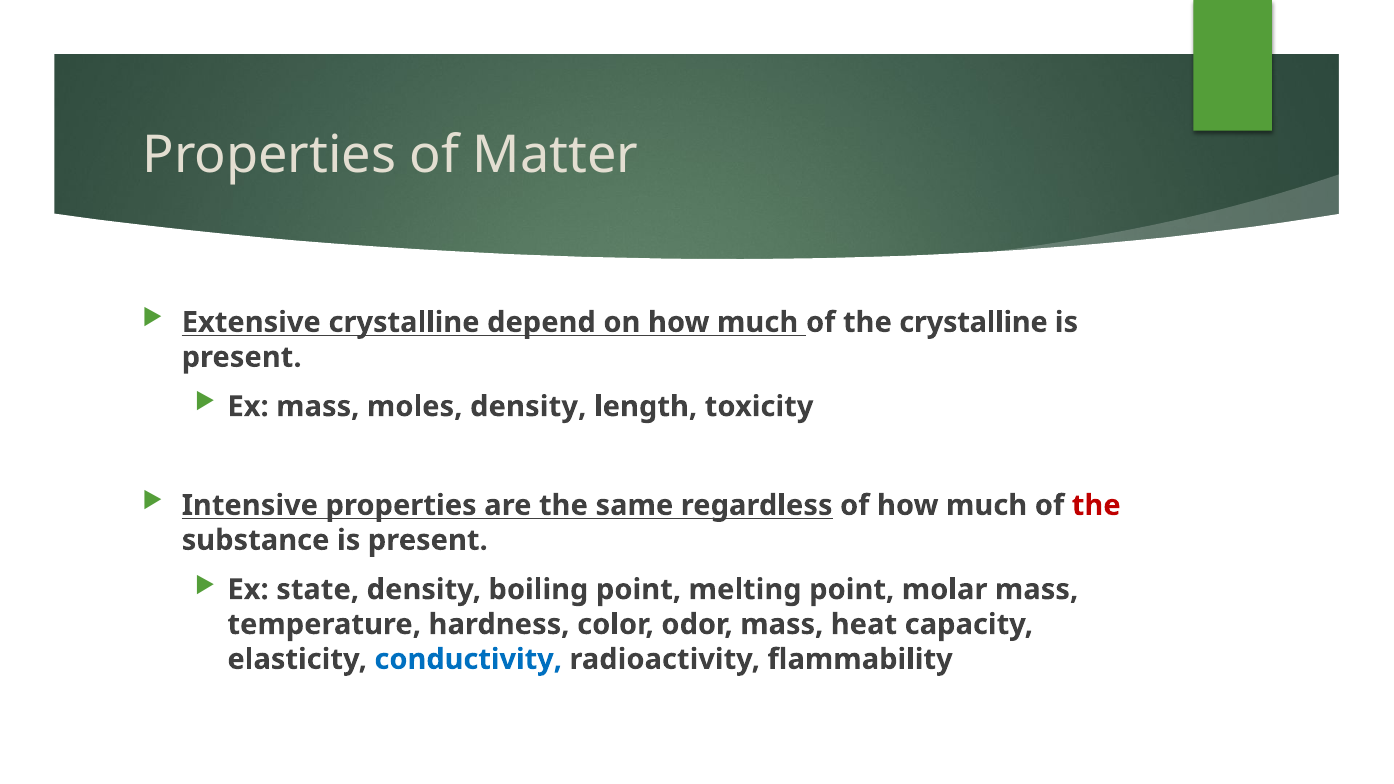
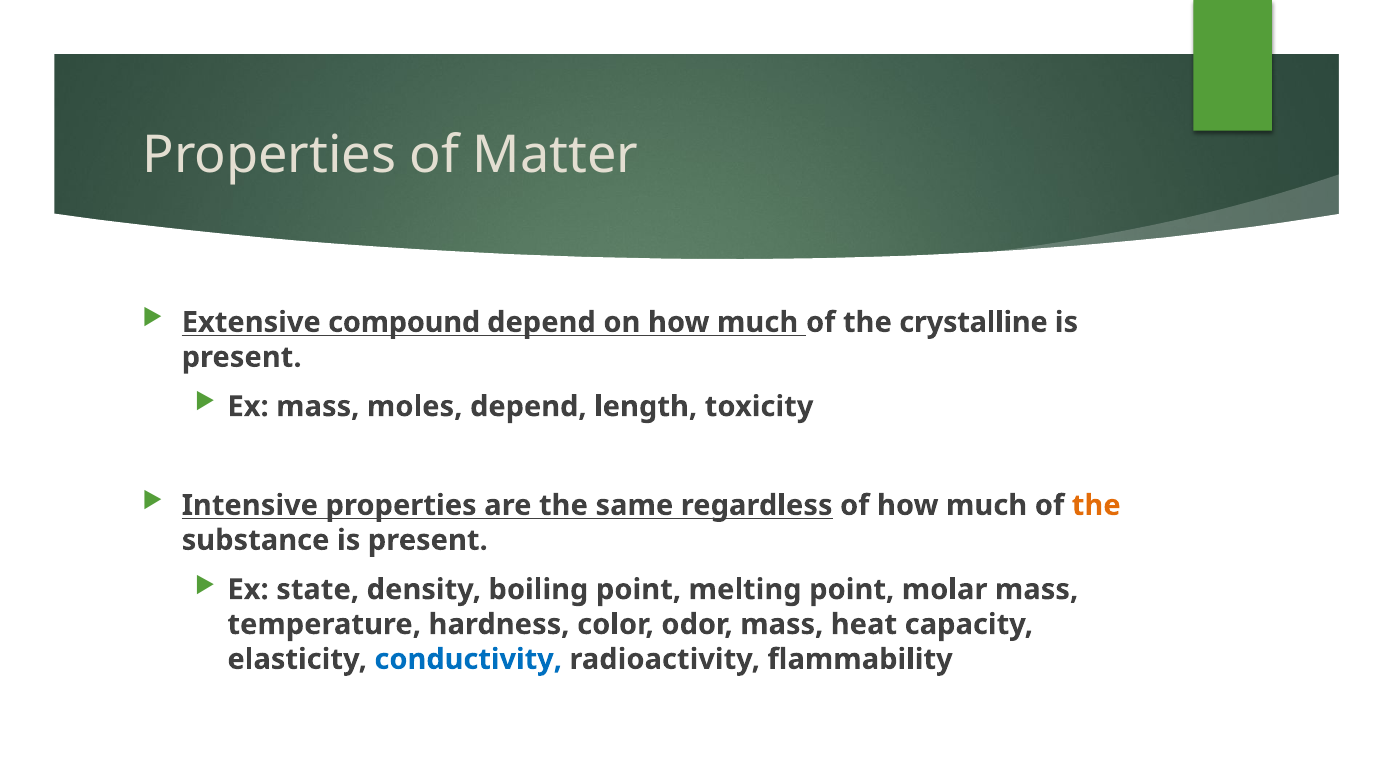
Extensive crystalline: crystalline -> compound (404, 322)
moles density: density -> depend (528, 407)
the colour: red -> orange (1096, 505)
